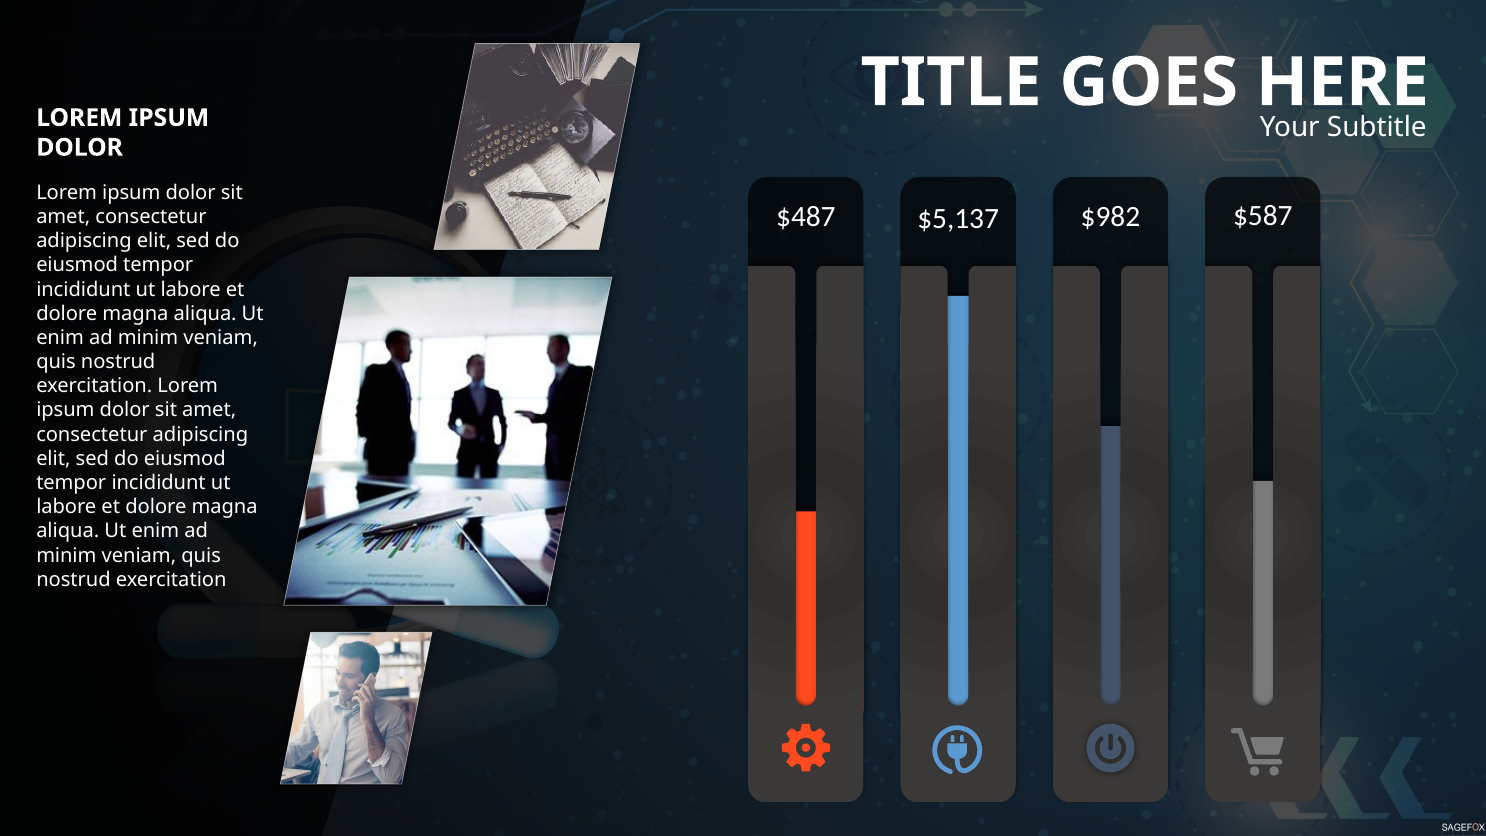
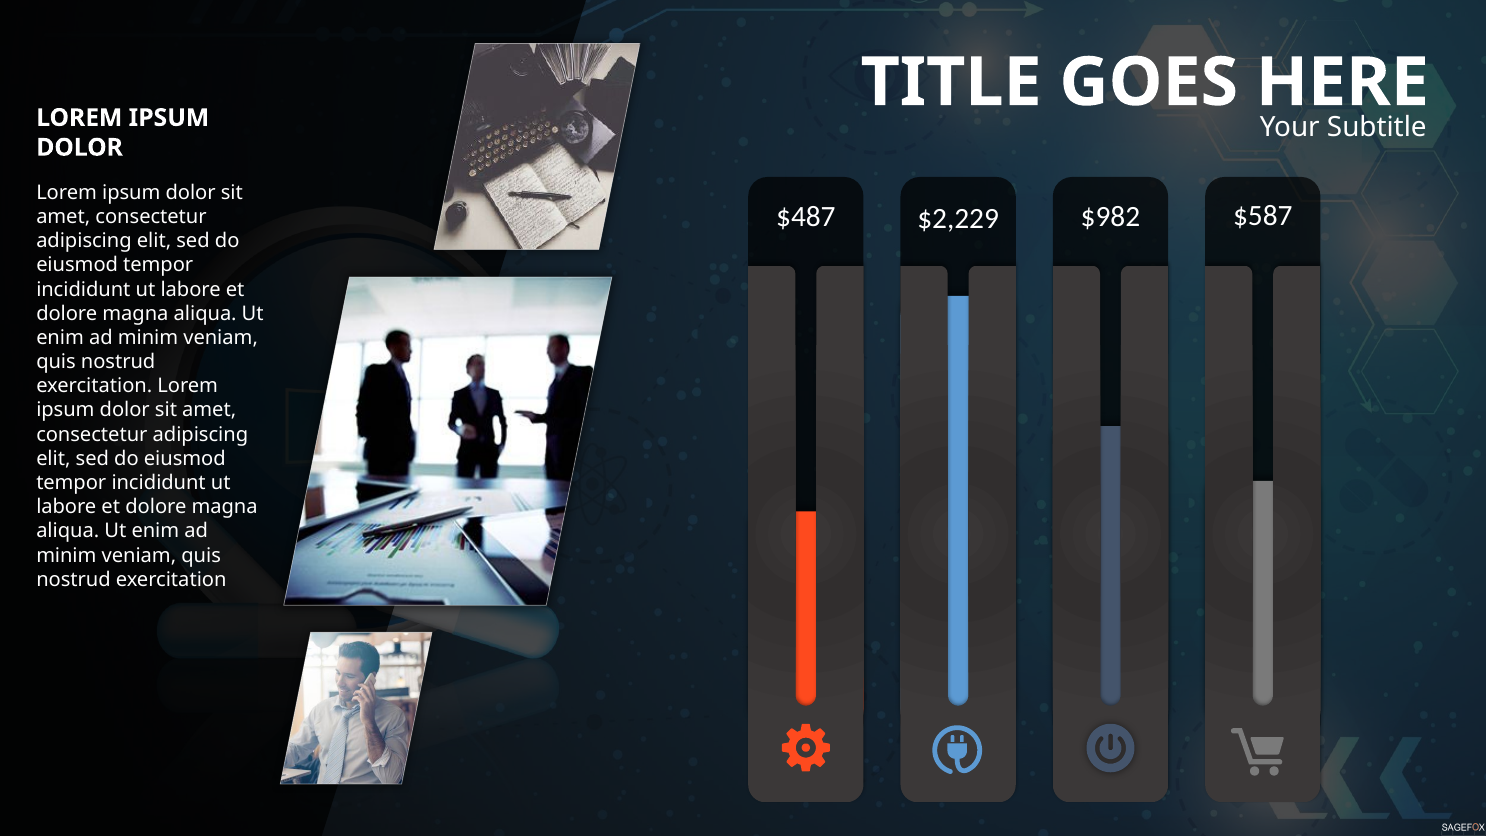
$5,137: $5,137 -> $2,229 (958, 218)
